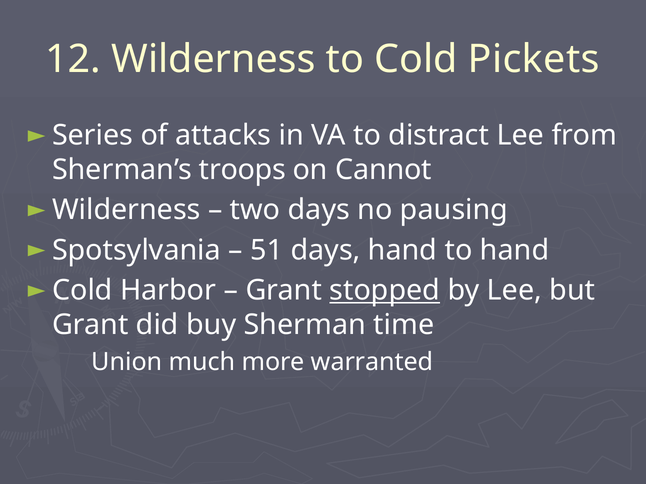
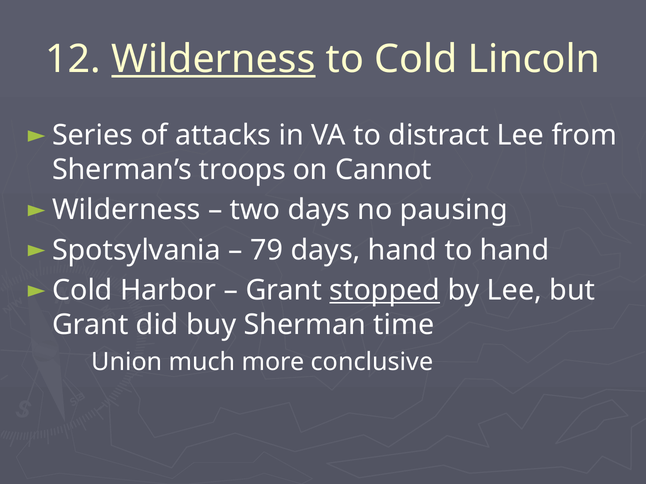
Wilderness underline: none -> present (213, 59)
Pickets: Pickets -> Lincoln (534, 59)
51: 51 -> 79 (267, 250)
warranted: warranted -> conclusive (372, 362)
